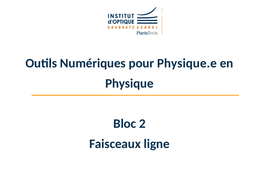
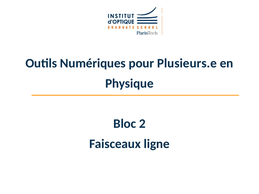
Physique.e: Physique.e -> Plusieurs.e (187, 63)
